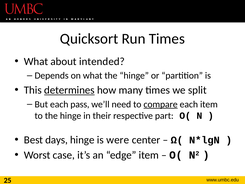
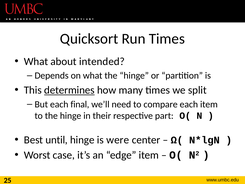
pass: pass -> final (80, 104)
compare underline: present -> none (161, 104)
days: days -> until (57, 140)
